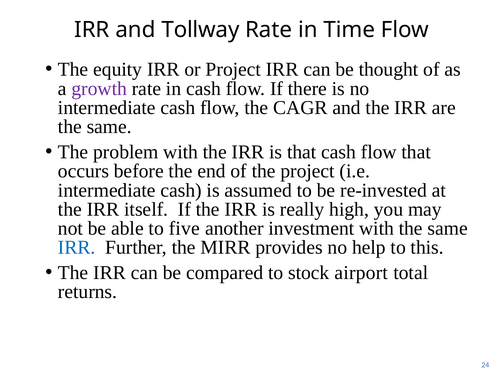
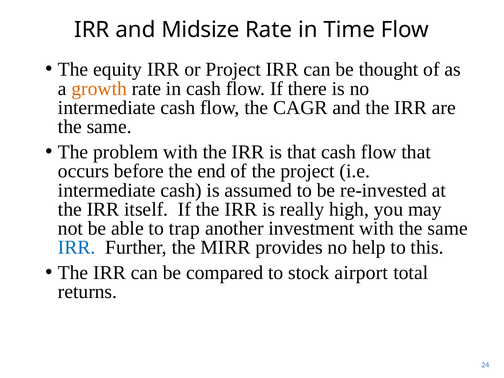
Tollway: Tollway -> Midsize (200, 30)
growth colour: purple -> orange (99, 89)
five: five -> trap (184, 228)
